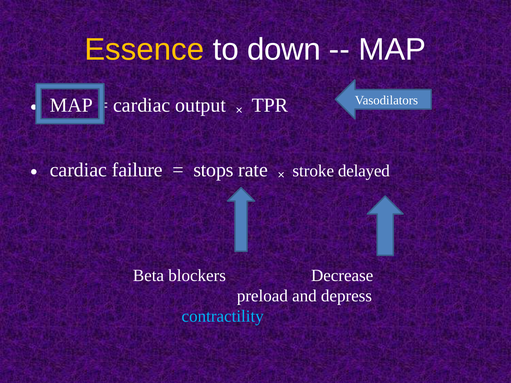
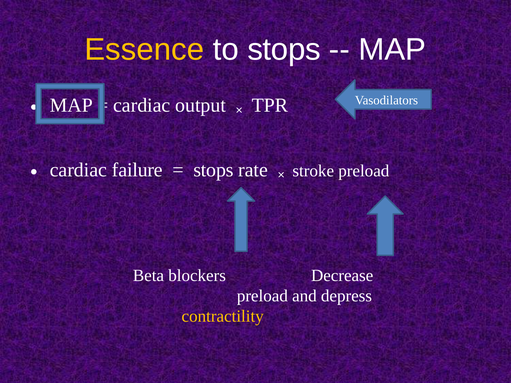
to down: down -> stops (284, 49)
strᴏke delayed: delayed -> preload (364, 171)
contractility colour: light blue -> yellow (223, 316)
